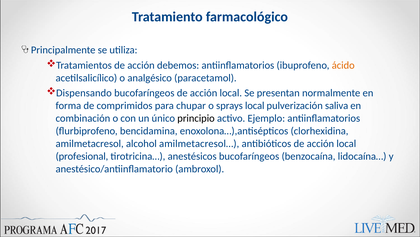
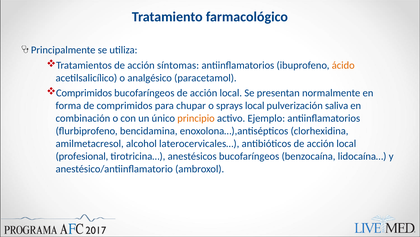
debemos: debemos -> síntomas (178, 65)
Dispensando: Dispensando -> Comprimidos (84, 93)
principio colour: black -> orange (196, 118)
amilmetacresol…: amilmetacresol… -> laterocervicales… (199, 143)
